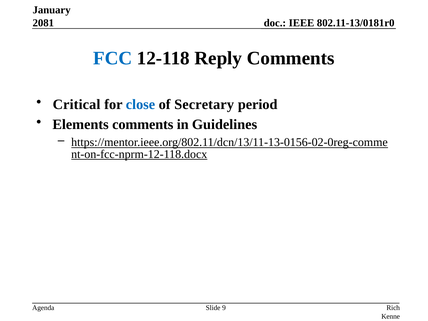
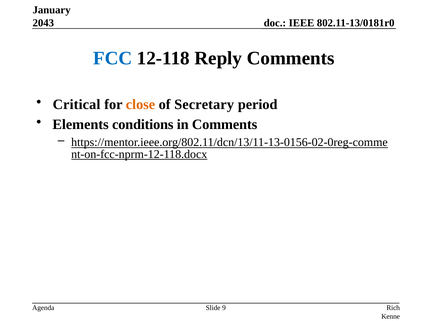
2081: 2081 -> 2043 (43, 23)
close colour: blue -> orange (140, 104)
Elements comments: comments -> conditions (143, 124)
in Guidelines: Guidelines -> Comments (225, 124)
